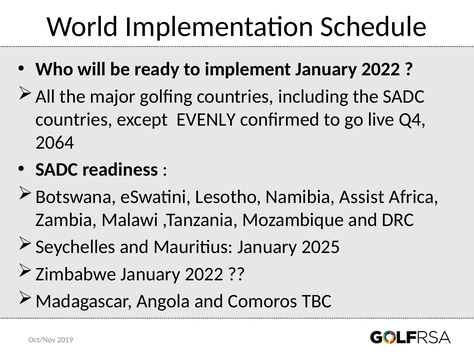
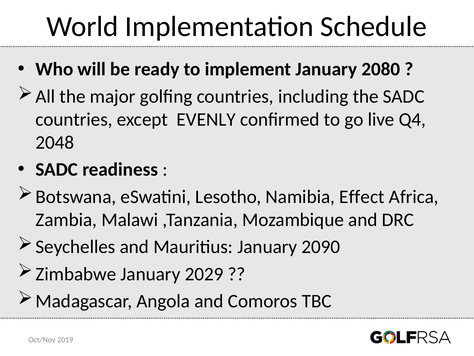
implement January 2022: 2022 -> 2080 (381, 69)
2064: 2064 -> 2048 (55, 142)
Assist: Assist -> Effect (362, 196)
2025: 2025 -> 2090 (321, 247)
Zimbabwe January 2022: 2022 -> 2029 (204, 274)
